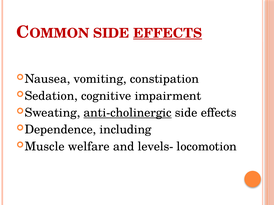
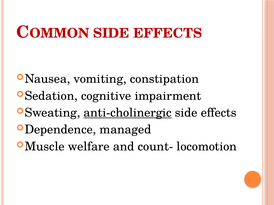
EFFECTS underline: present -> none (168, 33)
including: including -> managed (125, 130)
levels-: levels- -> count- (155, 147)
